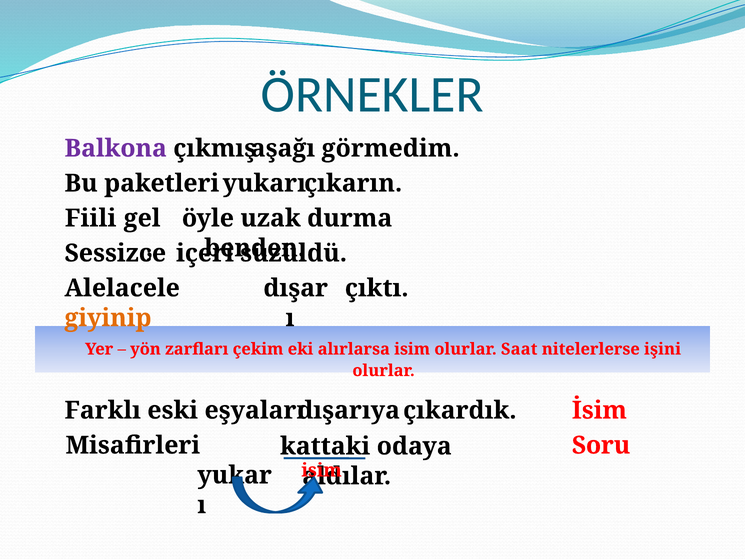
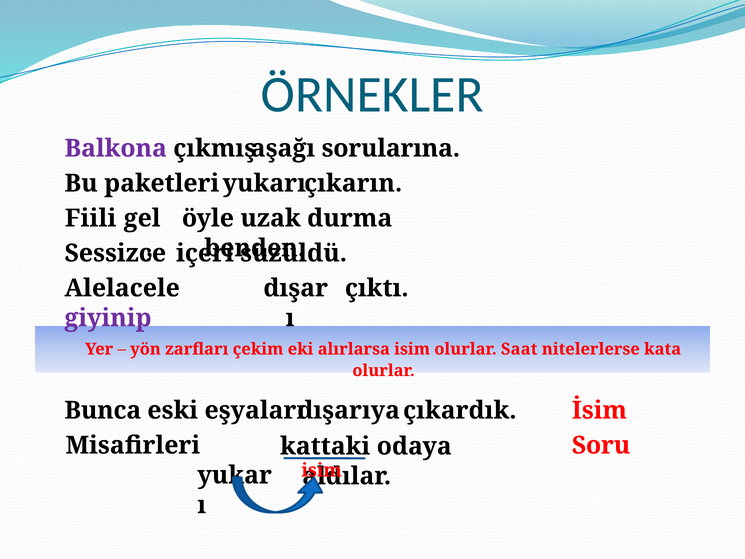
görmedim: görmedim -> sorularına (391, 148)
giyinip colour: orange -> purple (108, 318)
işini: işini -> kata (663, 349)
Farklı: Farklı -> Bunca (103, 410)
